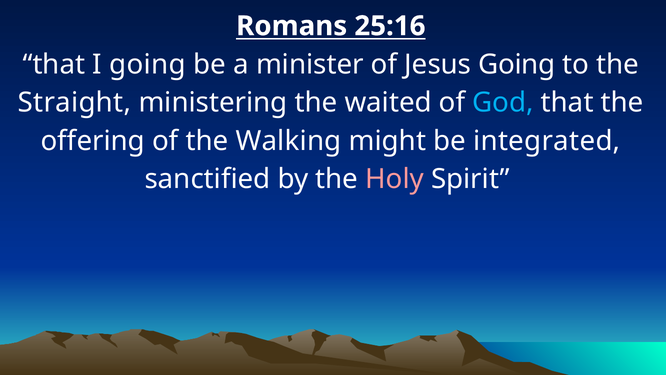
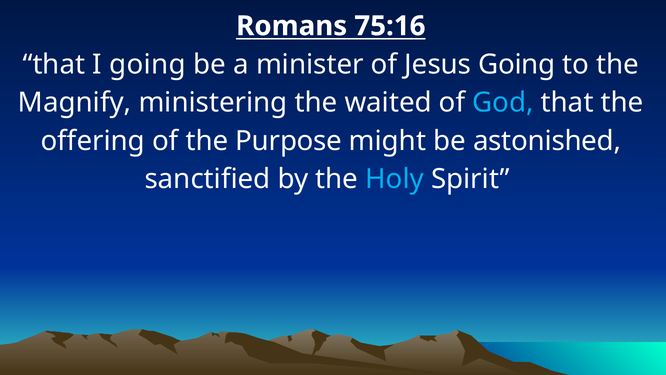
25:16: 25:16 -> 75:16 (390, 26)
Straight: Straight -> Magnify (75, 103)
Walking: Walking -> Purpose (289, 141)
integrated: integrated -> astonished (547, 141)
Holy colour: pink -> light blue (395, 179)
